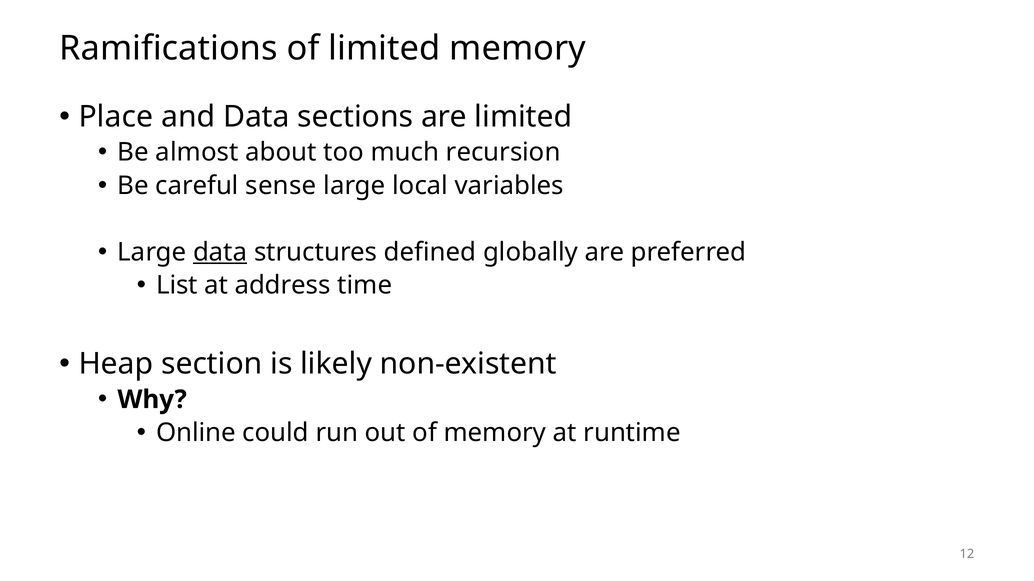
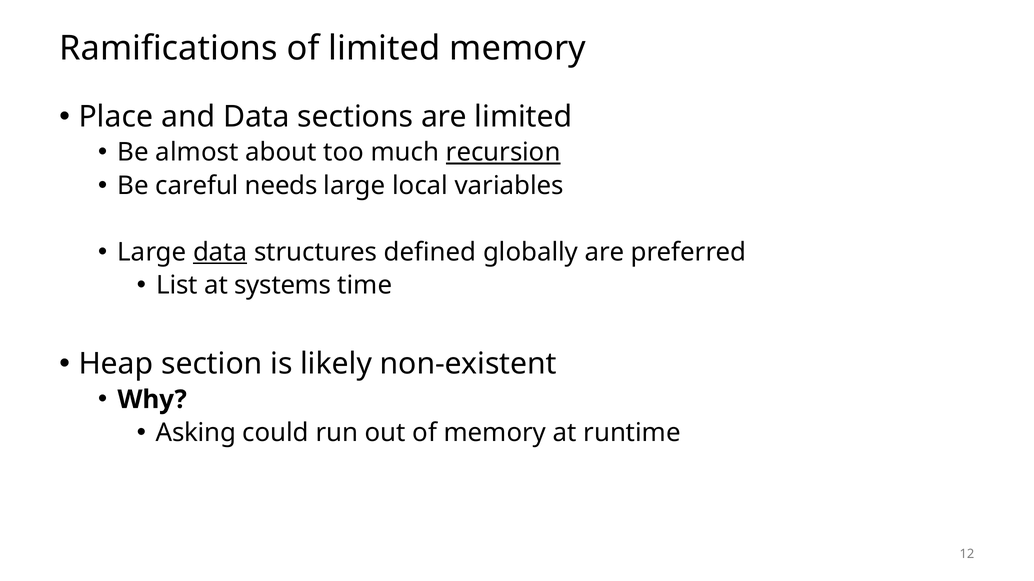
recursion underline: none -> present (503, 153)
sense: sense -> needs (281, 186)
address: address -> systems (283, 286)
Online: Online -> Asking (196, 433)
